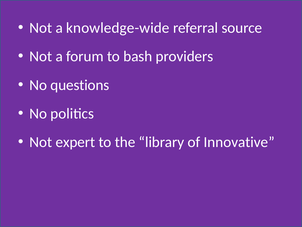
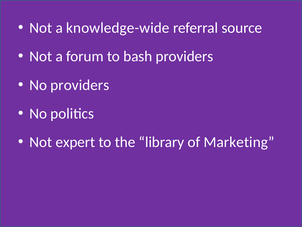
No questions: questions -> providers (80, 85)
Innovative: Innovative -> Marketing (239, 142)
